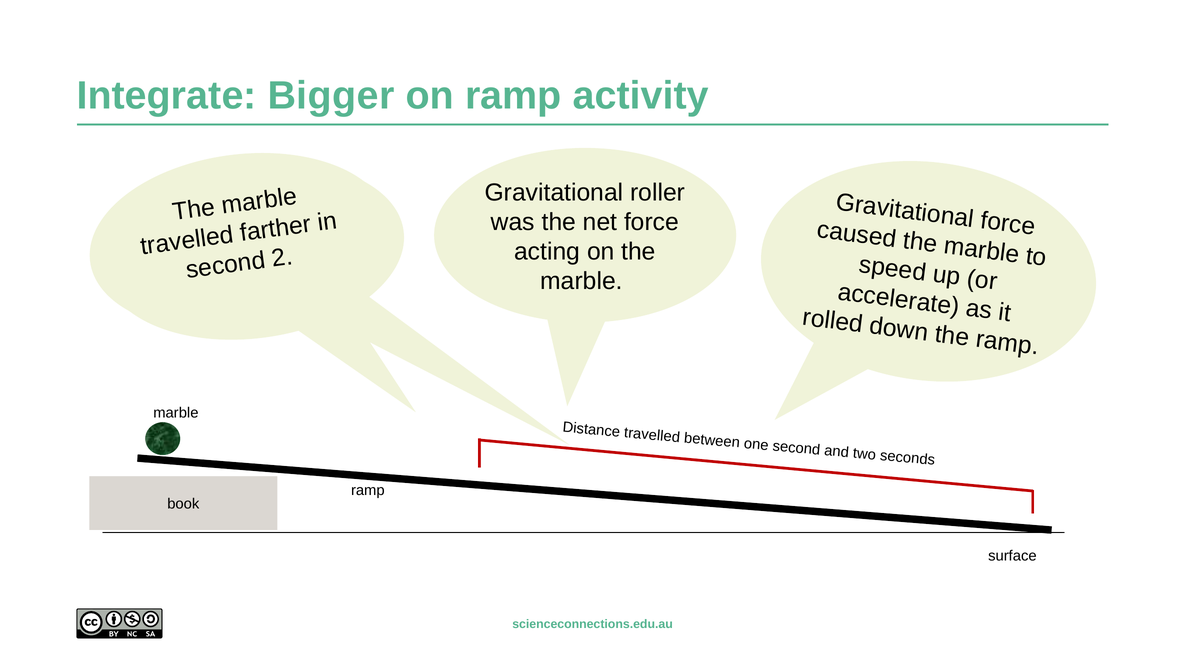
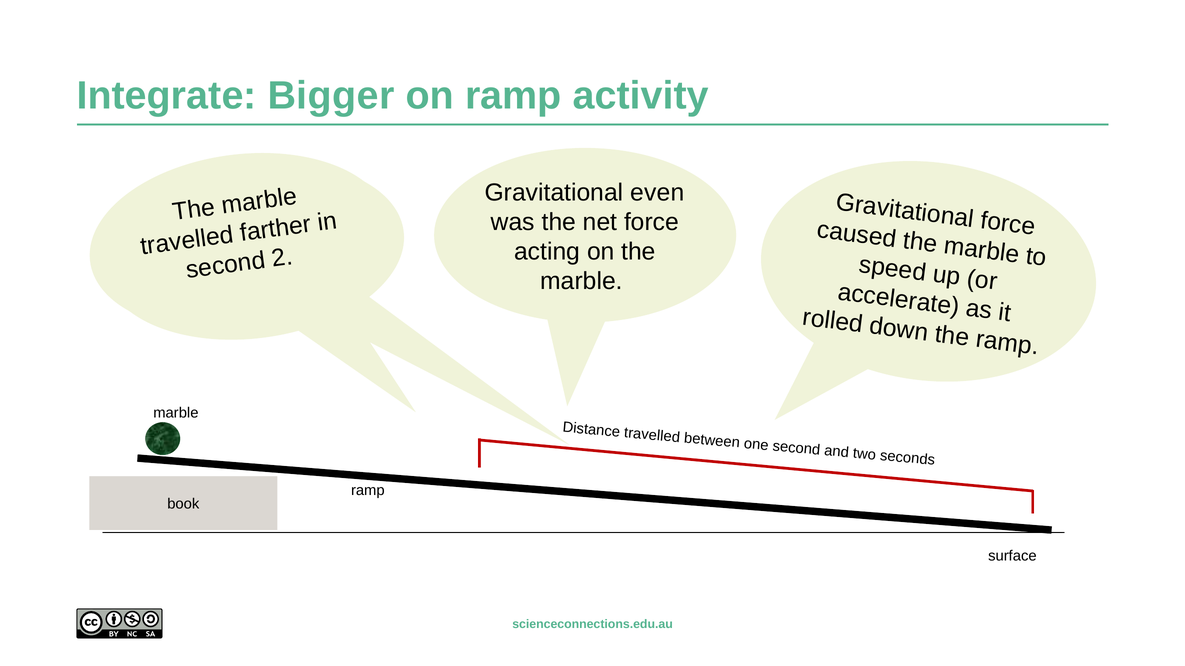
roller: roller -> even (658, 193)
